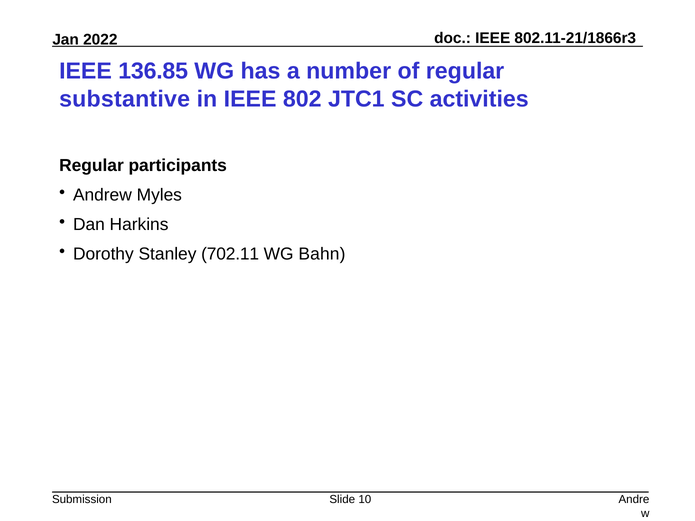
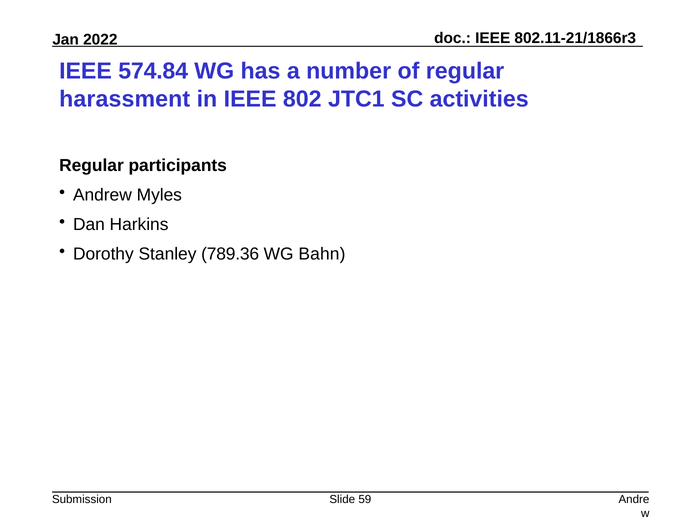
136.85: 136.85 -> 574.84 (153, 71)
substantive: substantive -> harassment (125, 99)
702.11: 702.11 -> 789.36 (230, 254)
10: 10 -> 59 (365, 500)
